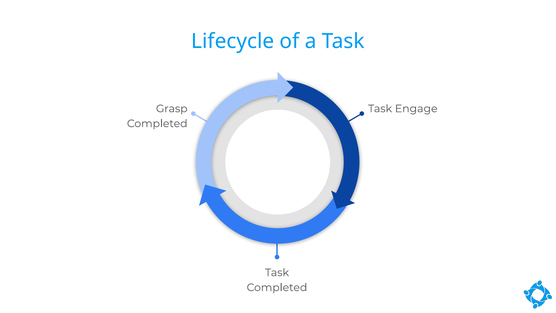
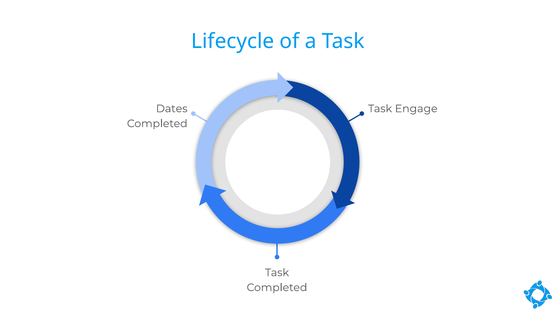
Grasp: Grasp -> Dates (172, 109)
